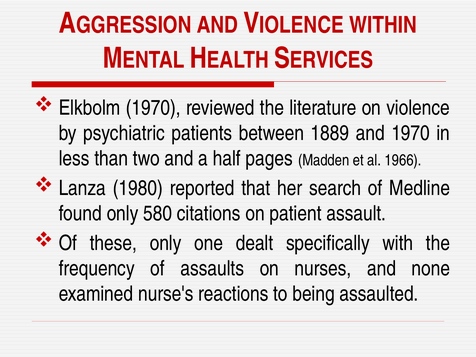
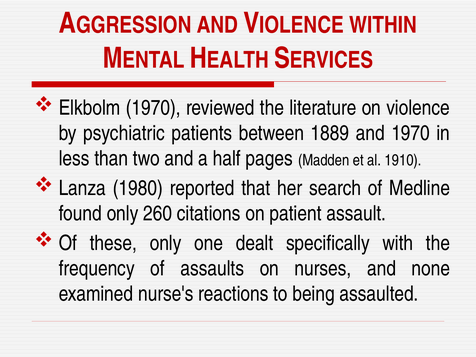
1966: 1966 -> 1910 (403, 160)
580: 580 -> 260 (158, 214)
